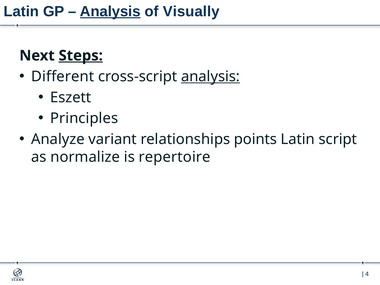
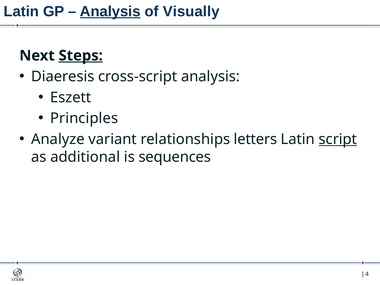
Different: Different -> Diaeresis (63, 77)
analysis underline: present -> none (210, 77)
points: points -> letters (255, 139)
script underline: none -> present (338, 139)
normalize: normalize -> additional (85, 157)
repertoire: repertoire -> sequences (175, 157)
